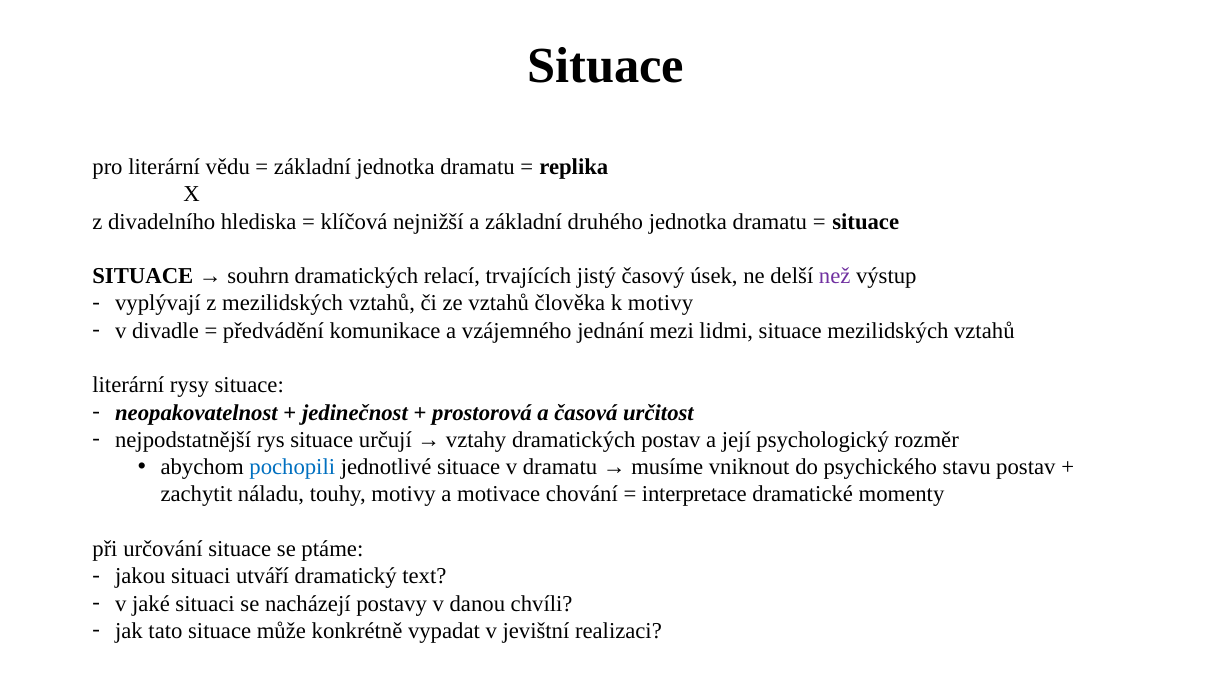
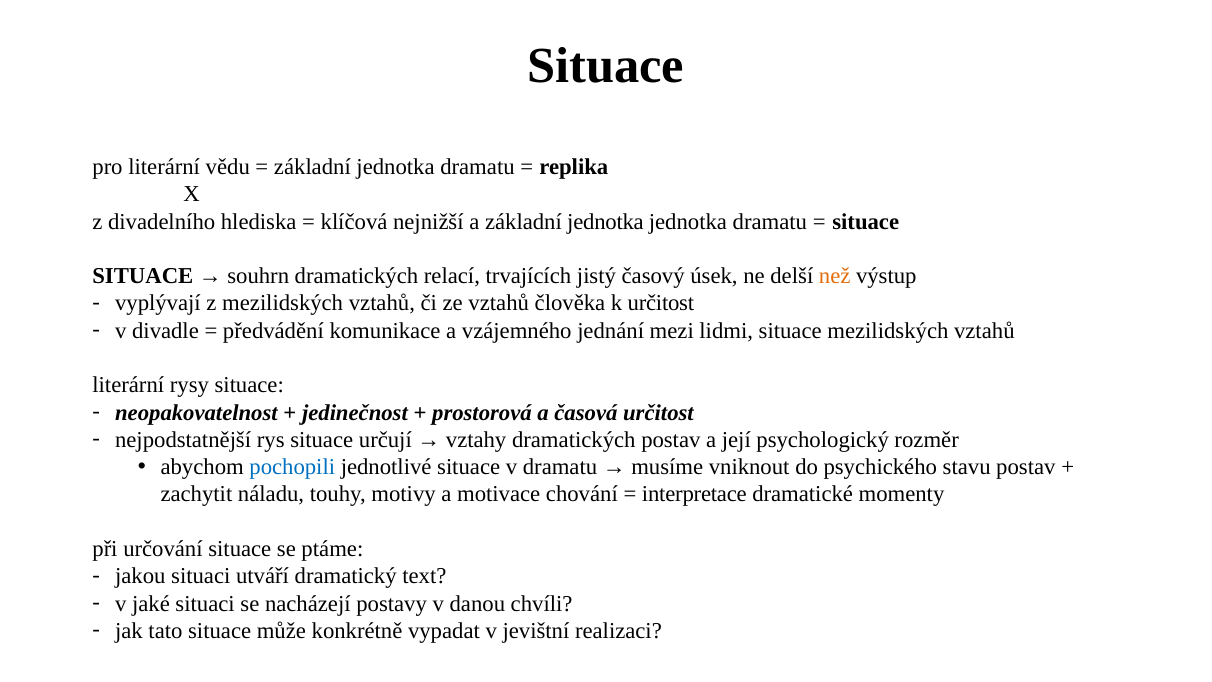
a základní druhého: druhého -> jednotka (606, 222)
než colour: purple -> orange (835, 276)
k motivy: motivy -> určitost (661, 303)
